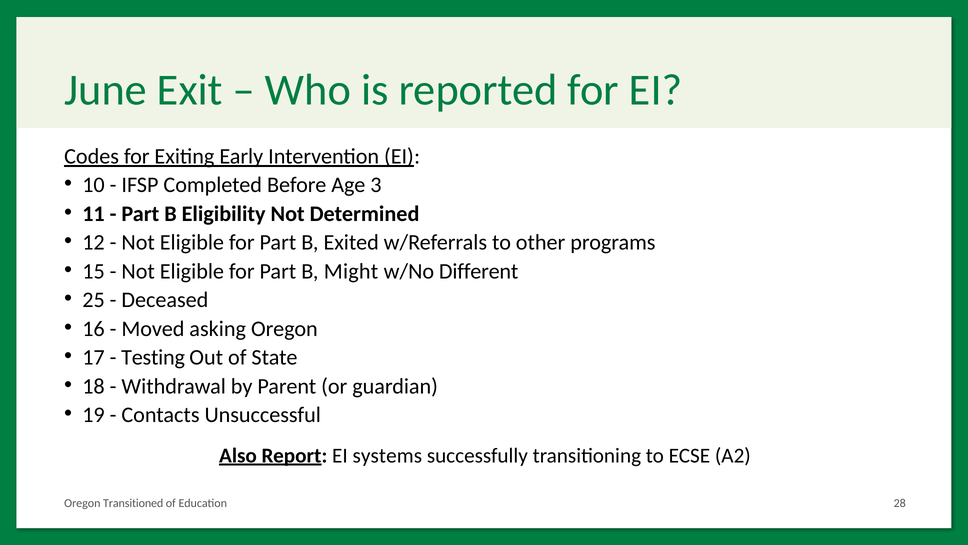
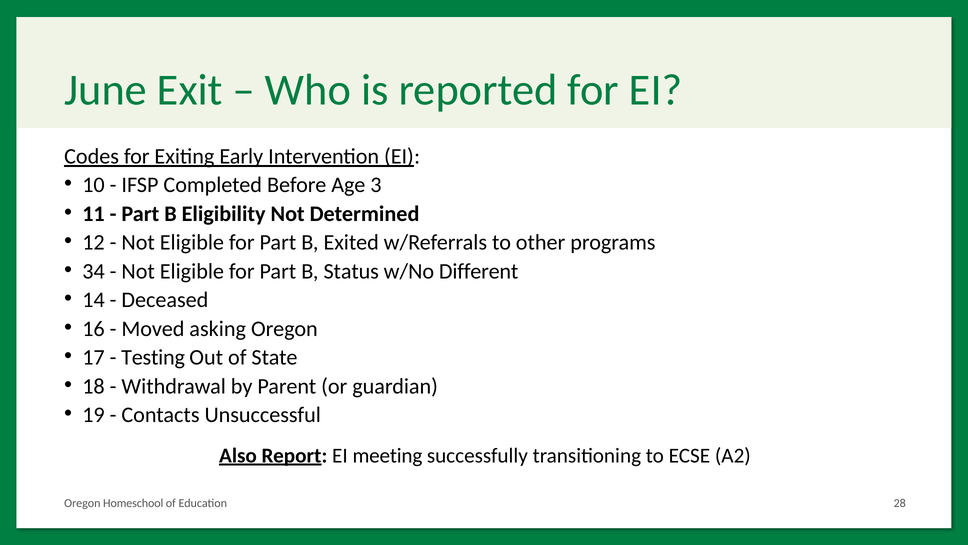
15: 15 -> 34 (94, 271)
Might: Might -> Status (351, 271)
25: 25 -> 14 (94, 300)
systems: systems -> meeting (387, 455)
Transitioned: Transitioned -> Homeschool (133, 503)
